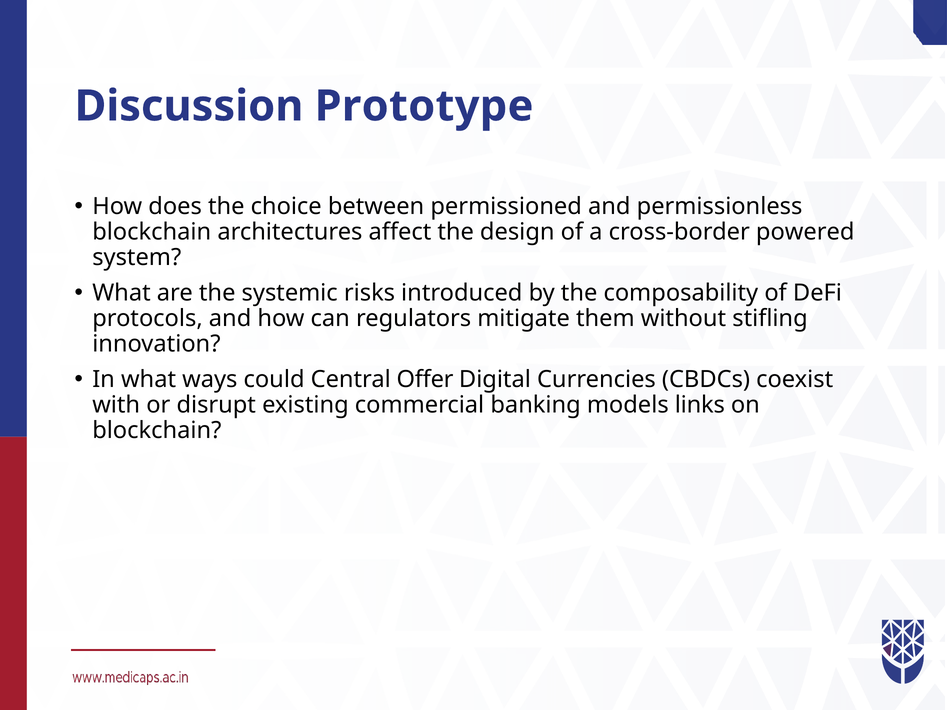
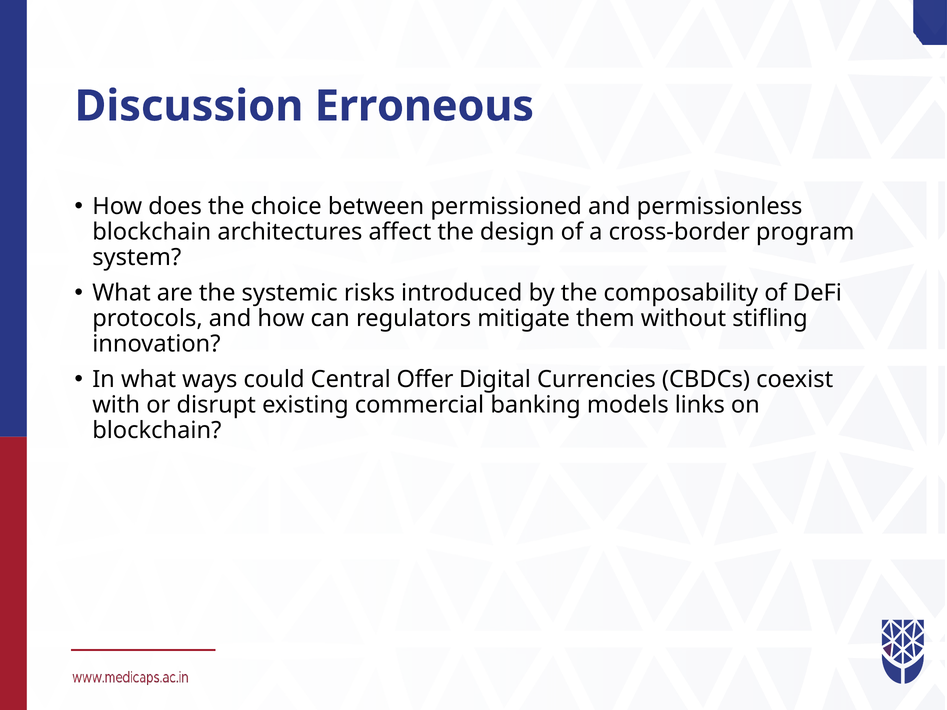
Prototype: Prototype -> Erroneous (424, 106)
powered: powered -> program (805, 232)
